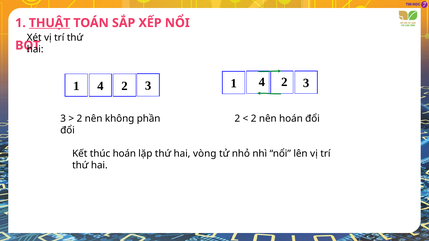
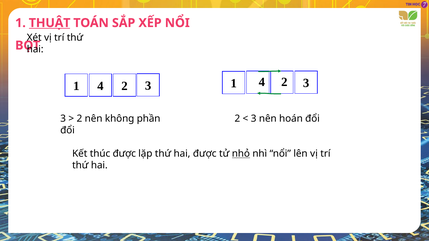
2: 2 -> 3 (254, 119)
thúc hoán: hoán -> được (124, 154)
hai vòng: vòng -> được (205, 154)
nhỏ underline: none -> present (241, 154)
